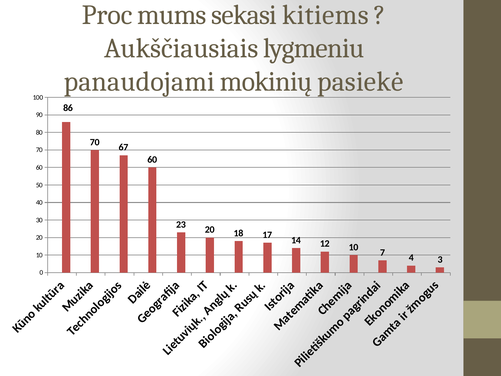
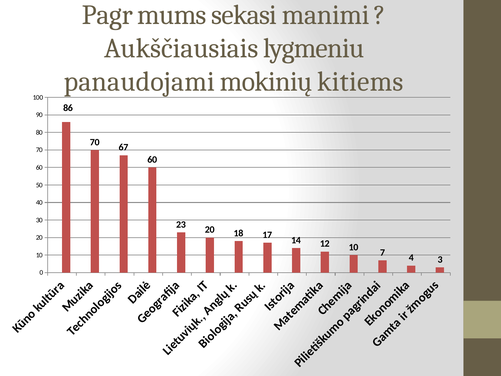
Proc: Proc -> Pagr (107, 15)
kitiems: kitiems -> manimi (326, 15)
pasiekė: pasiekė -> kitiems (360, 82)
